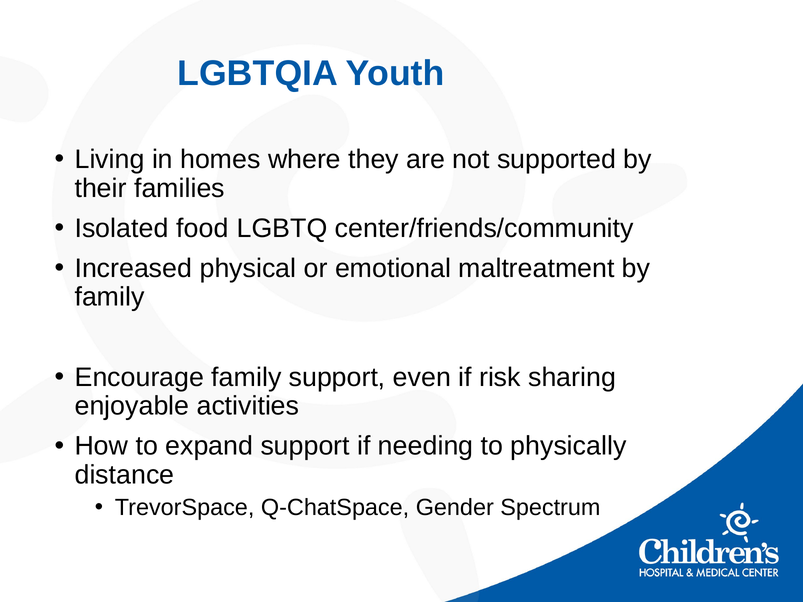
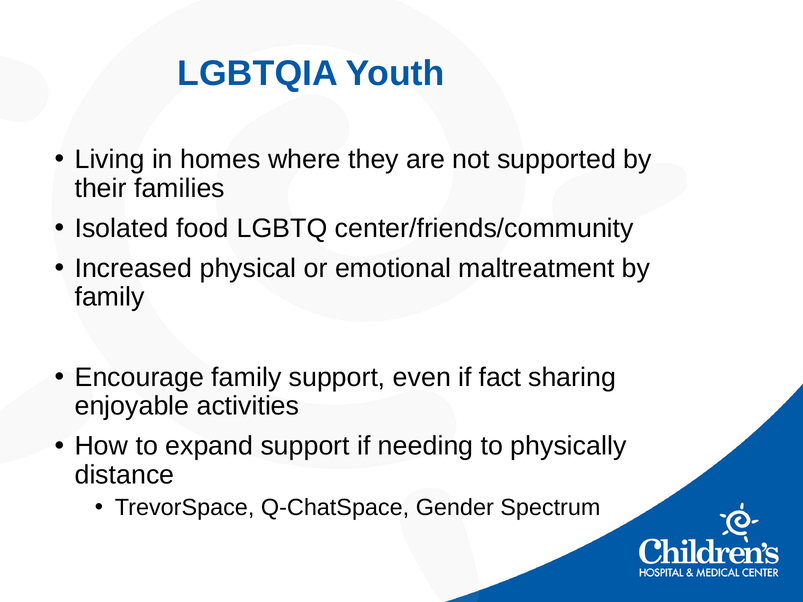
risk: risk -> fact (500, 377)
